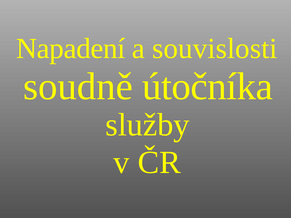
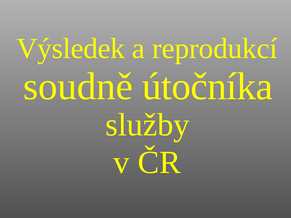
Napadení: Napadení -> Výsledek (71, 49)
souvislosti: souvislosti -> reprodukcí (215, 49)
